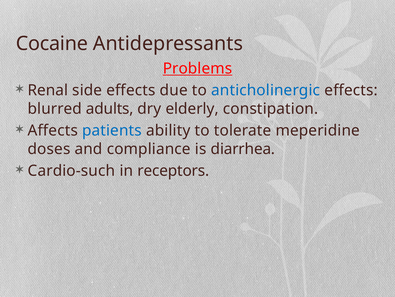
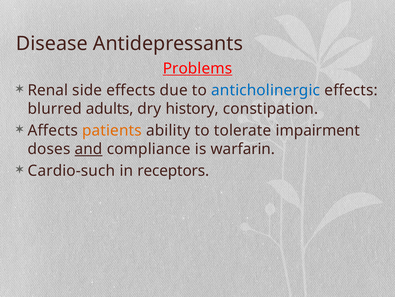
Cocaine: Cocaine -> Disease (52, 43)
elderly: elderly -> history (192, 109)
patients colour: blue -> orange (112, 130)
meperidine: meperidine -> impairment (318, 130)
and underline: none -> present (89, 149)
diarrhea: diarrhea -> warfarin (243, 149)
